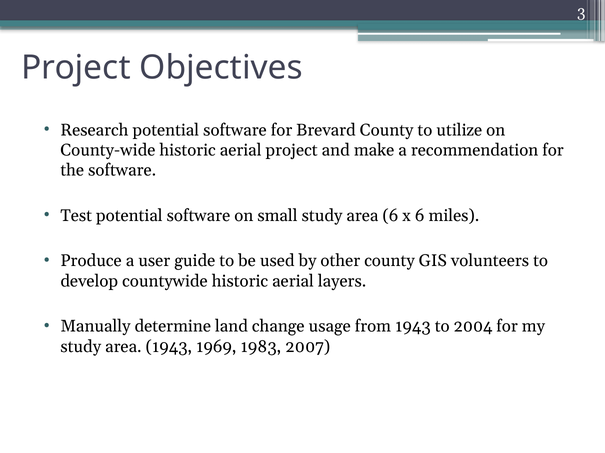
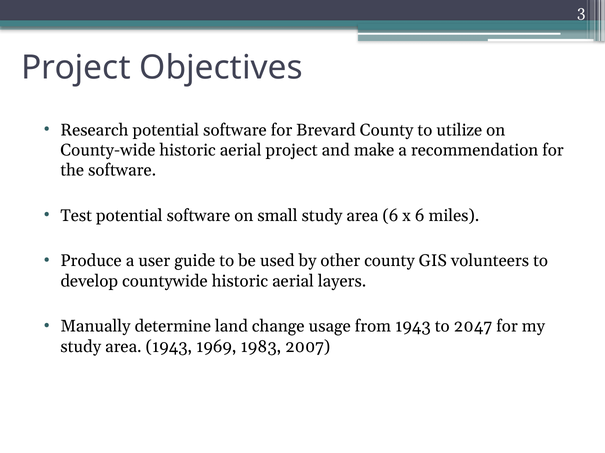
2004: 2004 -> 2047 (473, 327)
